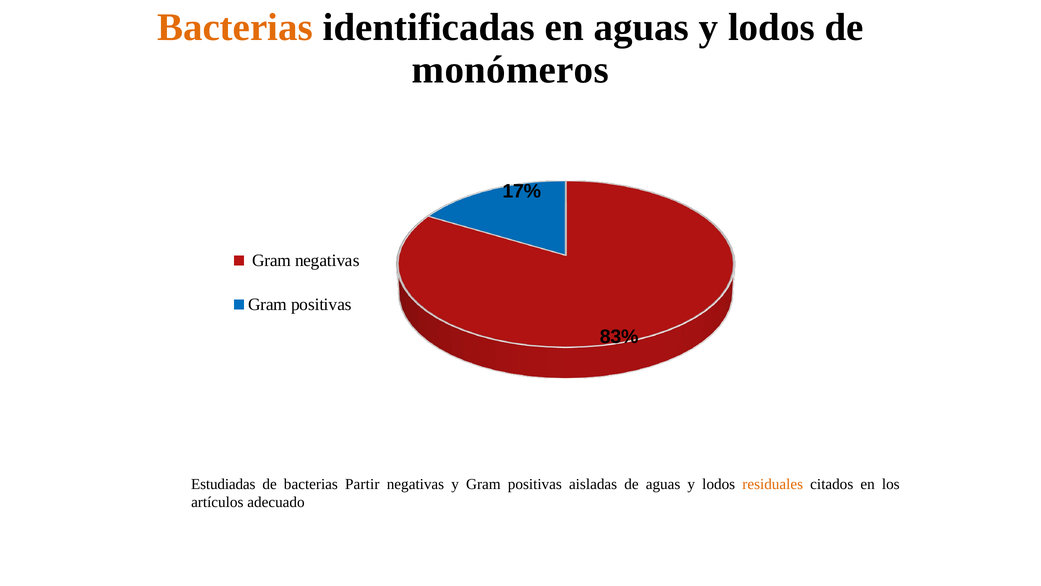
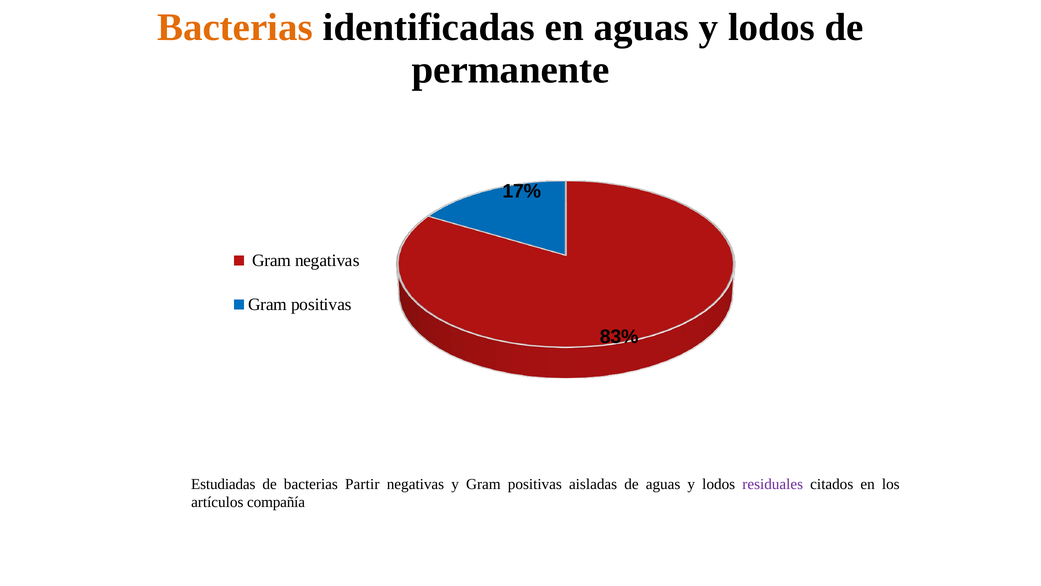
monómeros: monómeros -> permanente (511, 70)
residuales colour: orange -> purple (773, 484)
adecuado: adecuado -> compañía (276, 502)
